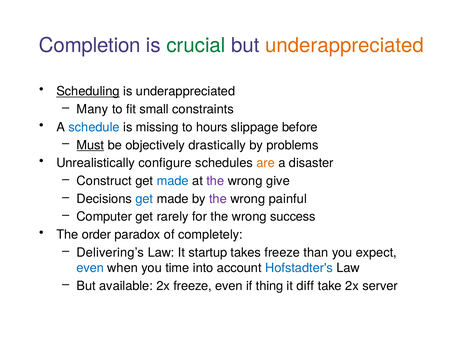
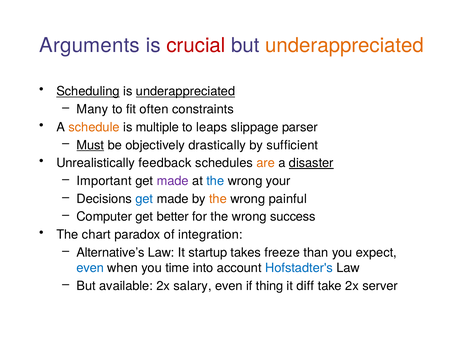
Completion: Completion -> Arguments (90, 46)
crucial colour: green -> red (196, 46)
underappreciated underline: none -> present (186, 91)
small: small -> often (154, 109)
schedule colour: blue -> orange (94, 127)
missing: missing -> multiple (157, 127)
hours: hours -> leaps (212, 127)
before: before -> parser (300, 127)
problems: problems -> sufficient (292, 145)
configure: configure -> feedback (165, 163)
disaster underline: none -> present (311, 163)
Construct: Construct -> Important (104, 181)
made colour: blue -> purple (173, 181)
the colour: purple -> blue (215, 181)
give: give -> your (278, 181)
the colour: purple -> orange (218, 199)
rarely: rarely -> better (173, 217)
order: order -> chart (96, 235)
completely: completely -> integration (210, 235)
Delivering’s: Delivering’s -> Alternative’s (110, 253)
2x freeze: freeze -> salary (193, 286)
